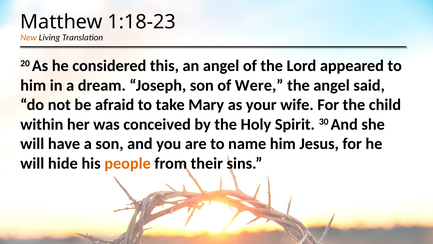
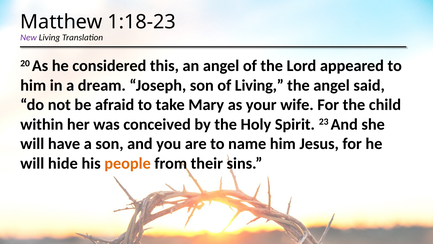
New colour: orange -> purple (29, 38)
of Were: Were -> Living (259, 85)
30: 30 -> 23 (324, 122)
